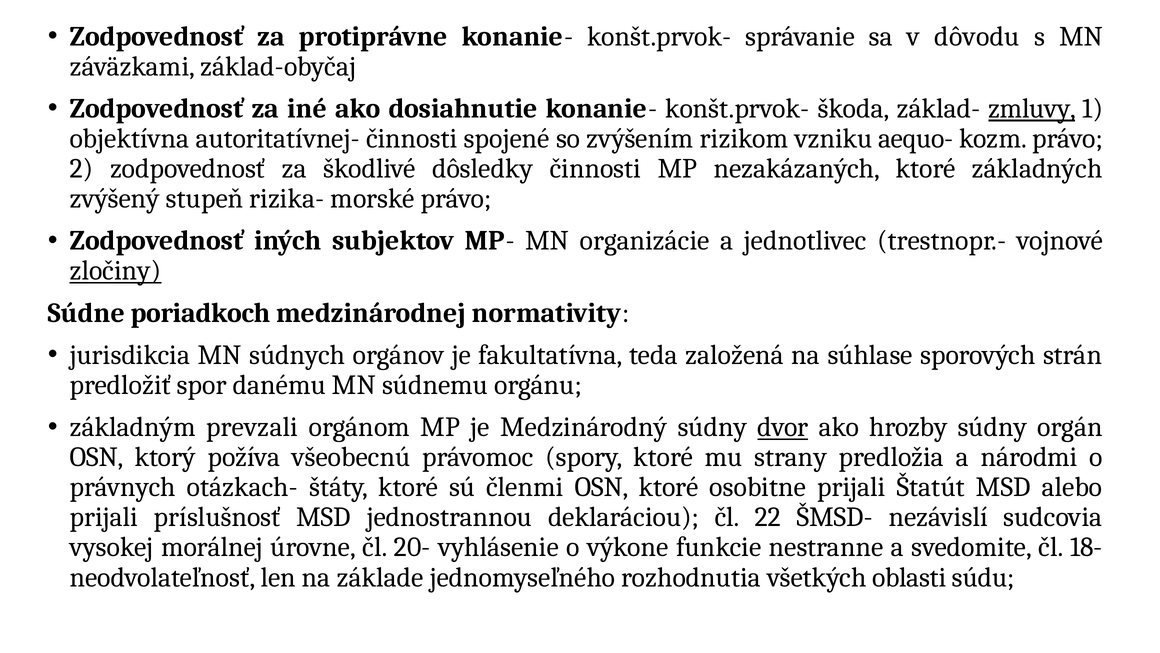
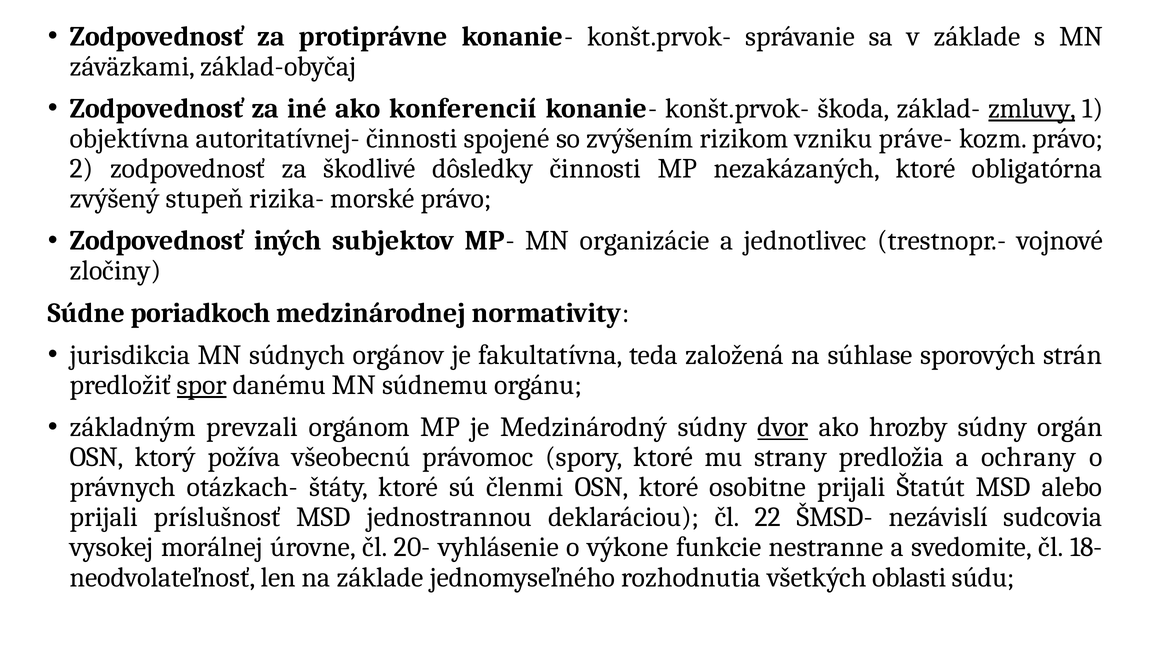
v dôvodu: dôvodu -> základe (977, 36)
dosiahnutie: dosiahnutie -> konferencií (463, 108)
aequo-: aequo- -> práve- (916, 138)
základných: základných -> obligatórna (1037, 168)
zločiny underline: present -> none (116, 271)
spor underline: none -> present (202, 385)
národmi: národmi -> ochrany (1029, 457)
